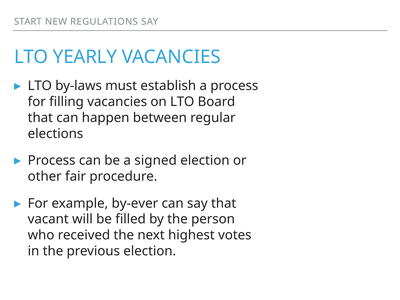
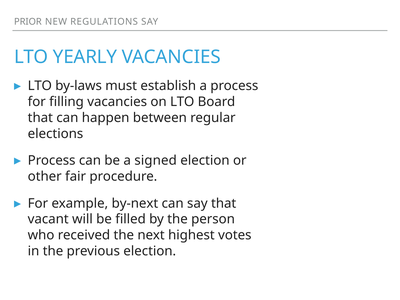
START: START -> PRIOR (28, 22)
by-ever: by-ever -> by-next (135, 203)
